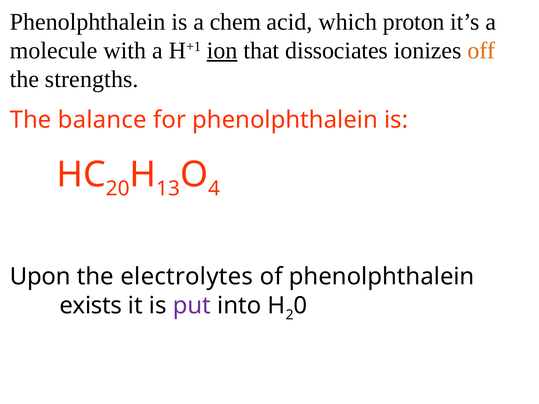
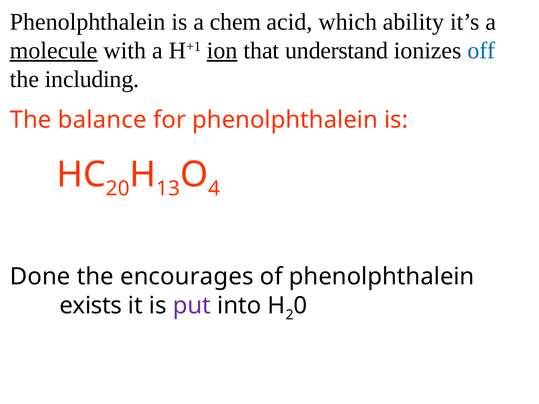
proton: proton -> ability (414, 22)
molecule underline: none -> present (54, 51)
dissociates: dissociates -> understand (337, 51)
off colour: orange -> blue (481, 51)
strengths: strengths -> including (92, 79)
Upon: Upon -> Done (40, 277)
electrolytes: electrolytes -> encourages (187, 277)
